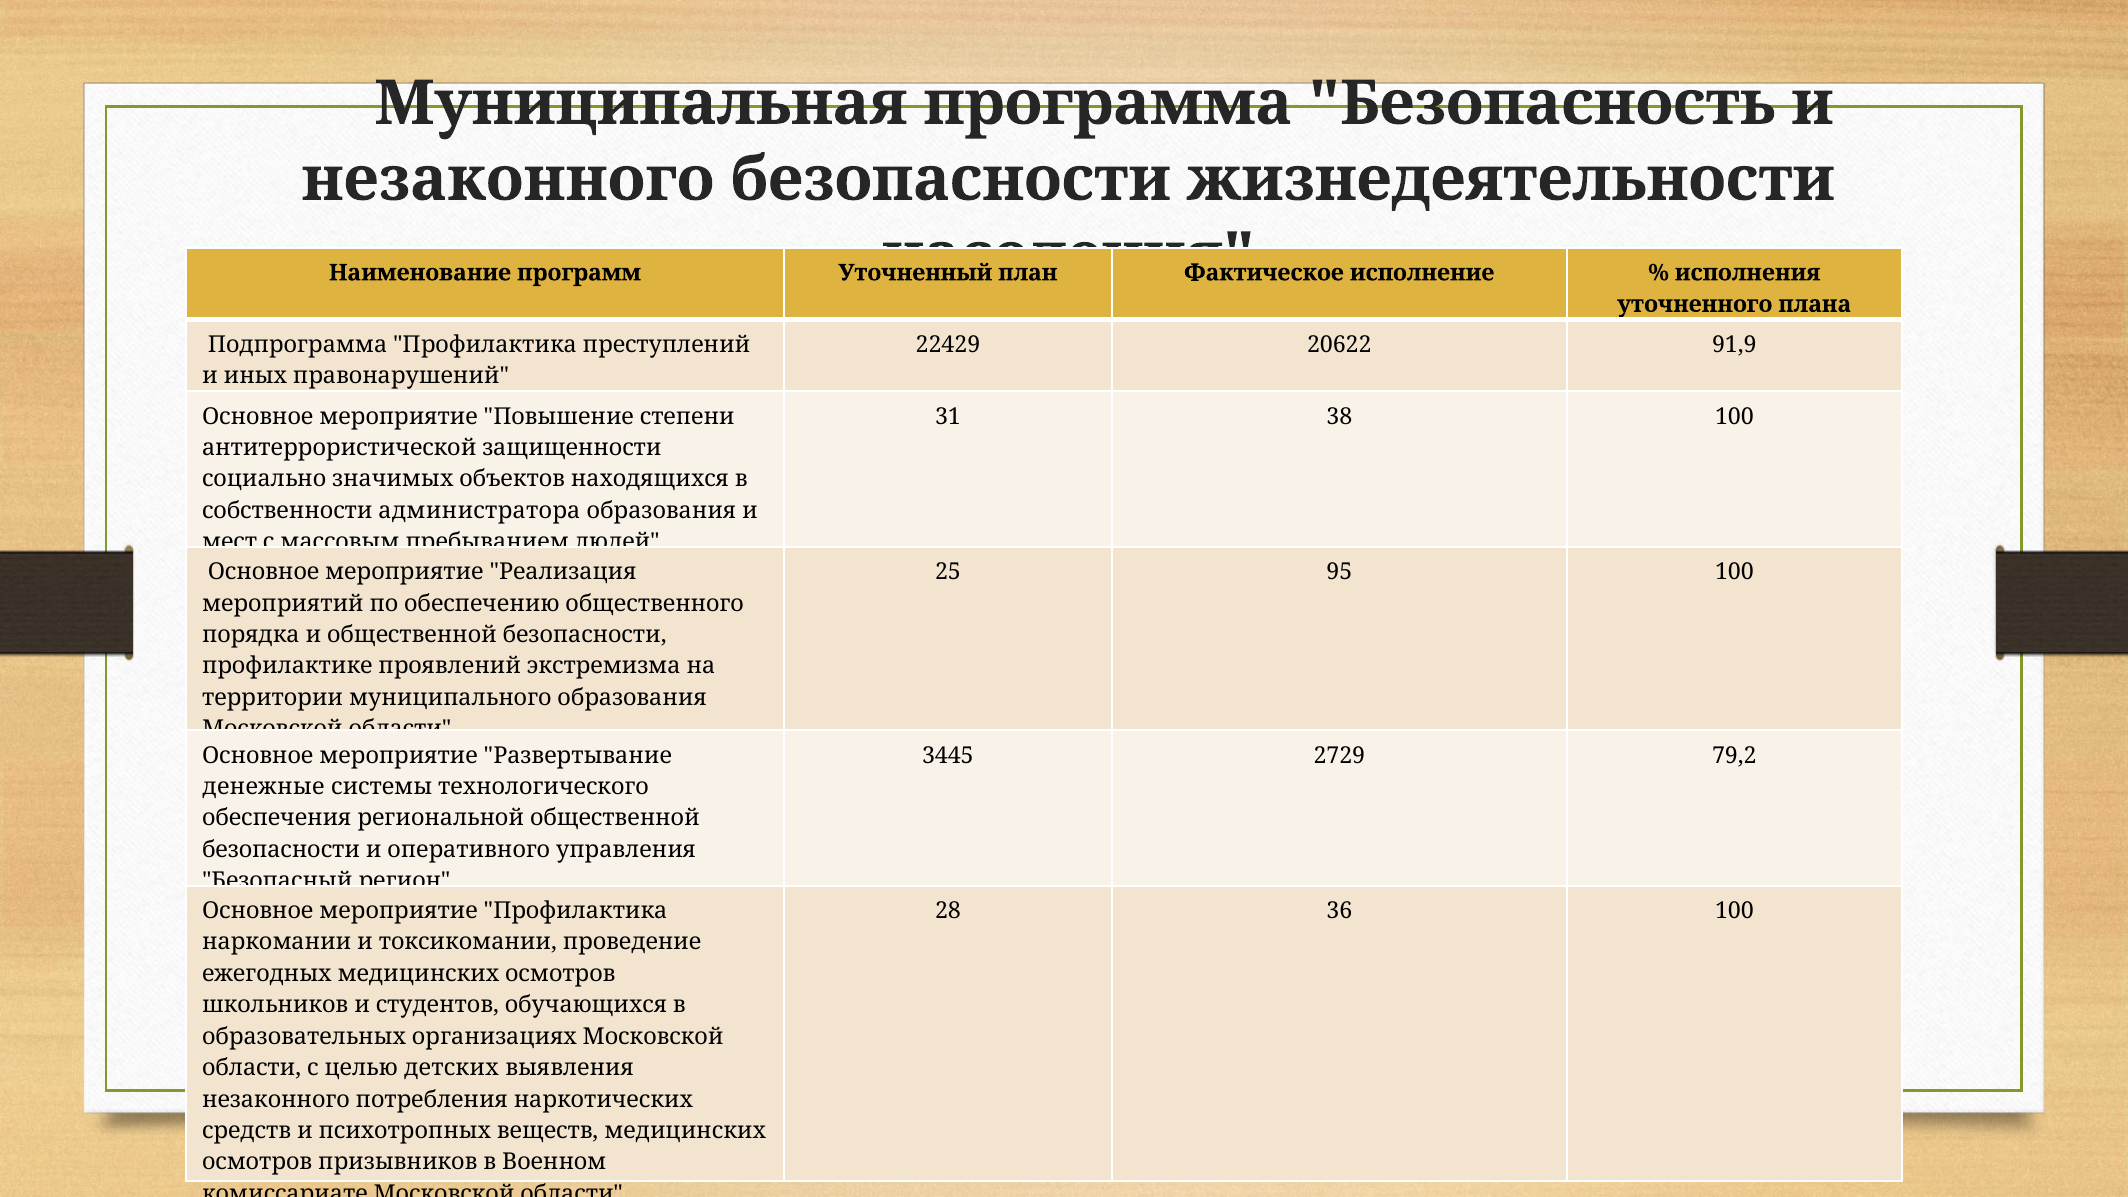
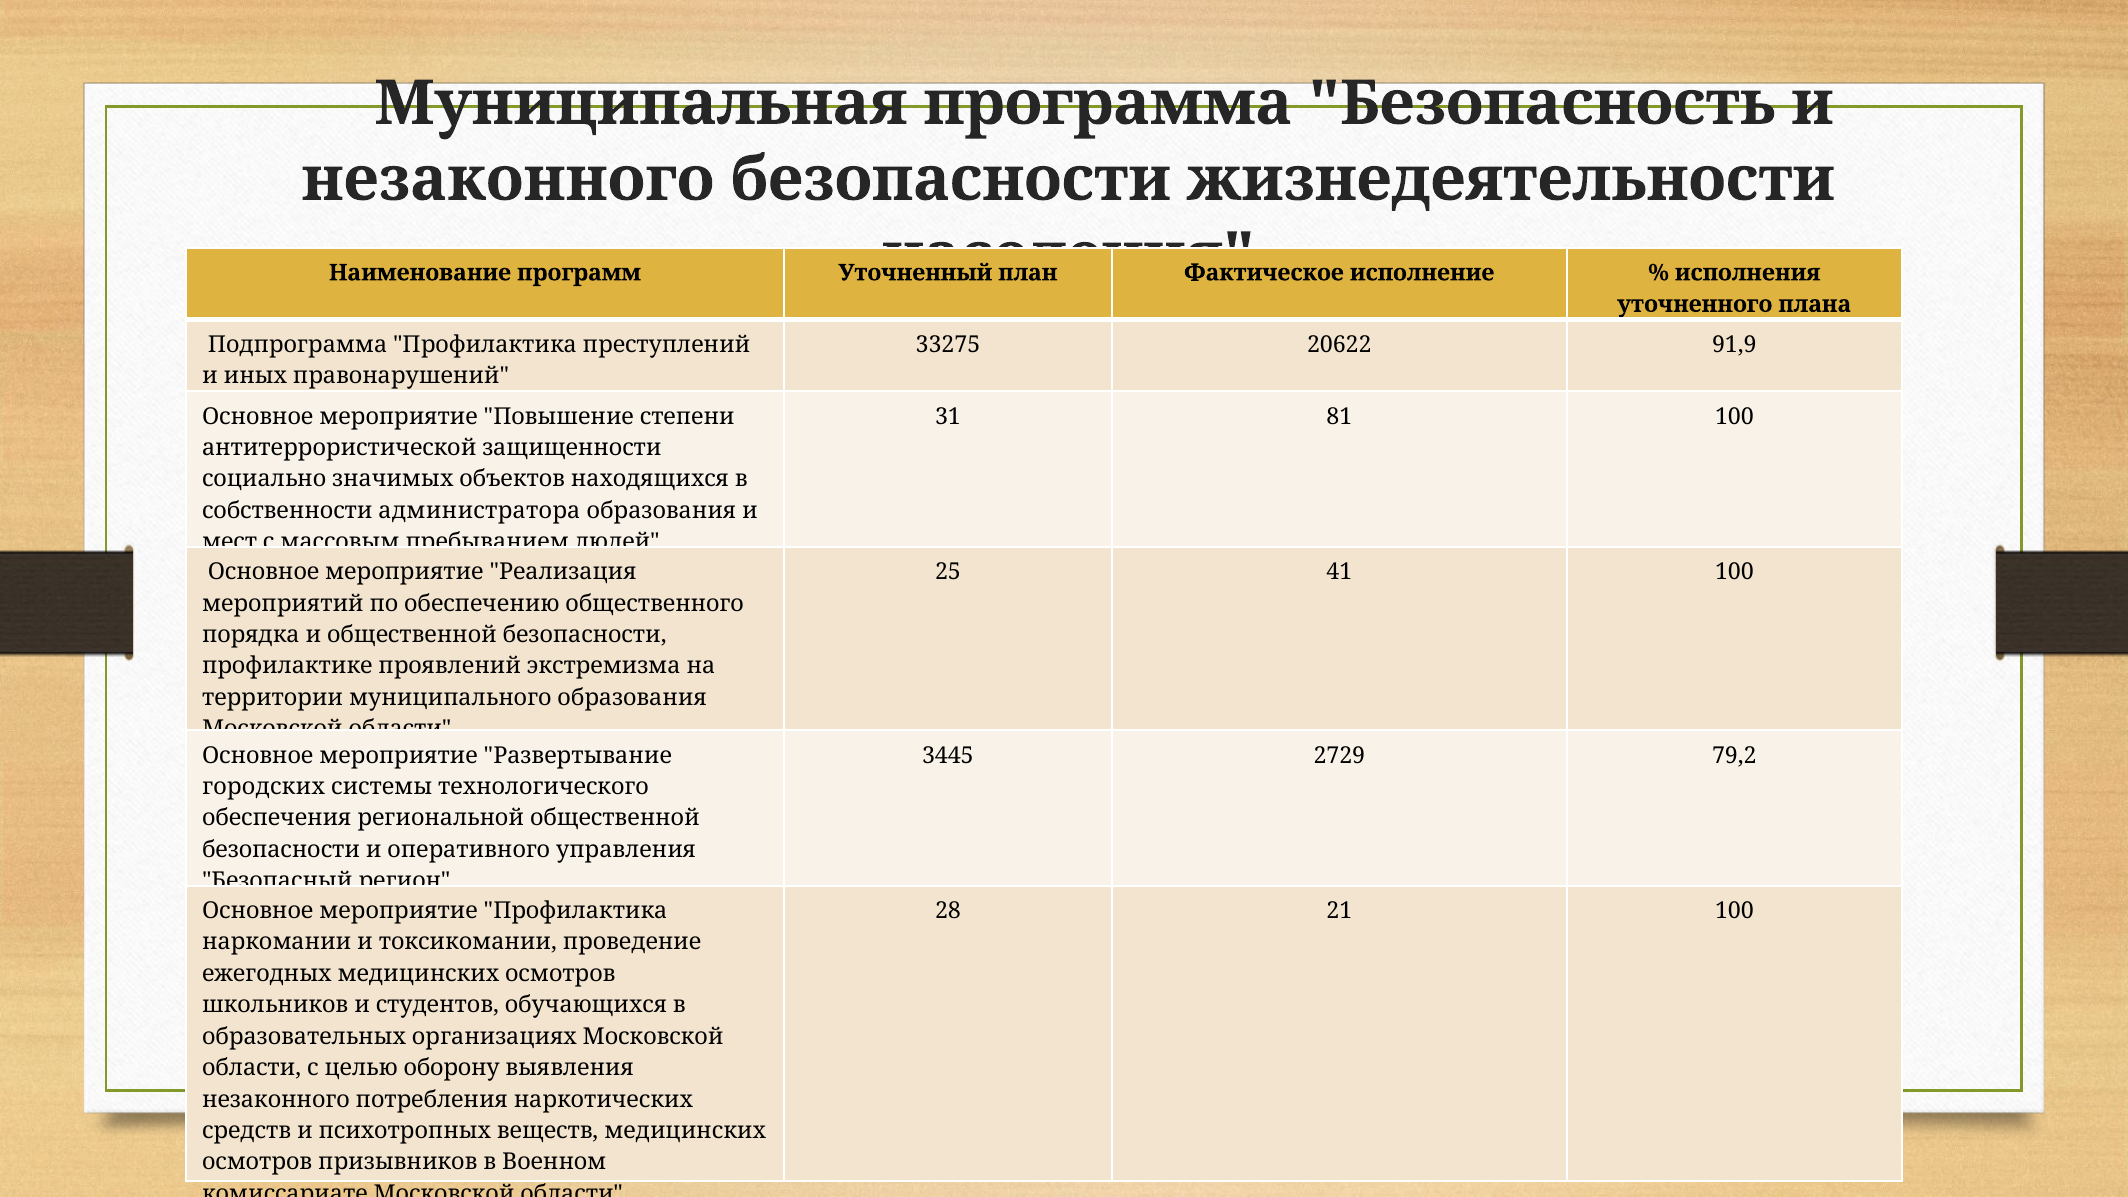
22429: 22429 -> 33275 (948, 345)
38: 38 -> 81 (1339, 416)
95: 95 -> 41 (1339, 572)
денежные: денежные -> городских (264, 787)
36: 36 -> 21 (1339, 911)
детских: детских -> оборону (452, 1068)
